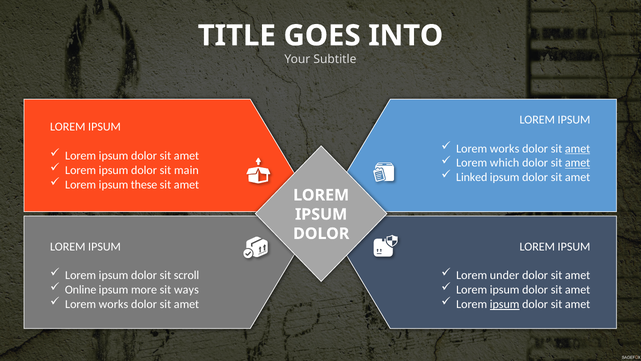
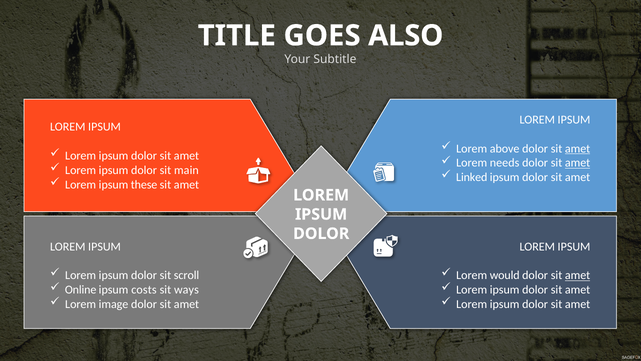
INTO: INTO -> ALSO (406, 36)
works: works -> above (505, 148)
which: which -> needs (505, 163)
under: under -> would (505, 275)
amet underline: none -> present (578, 275)
more: more -> costs (144, 290)
works: works -> image (114, 304)
ipsum underline: present -> none (505, 304)
